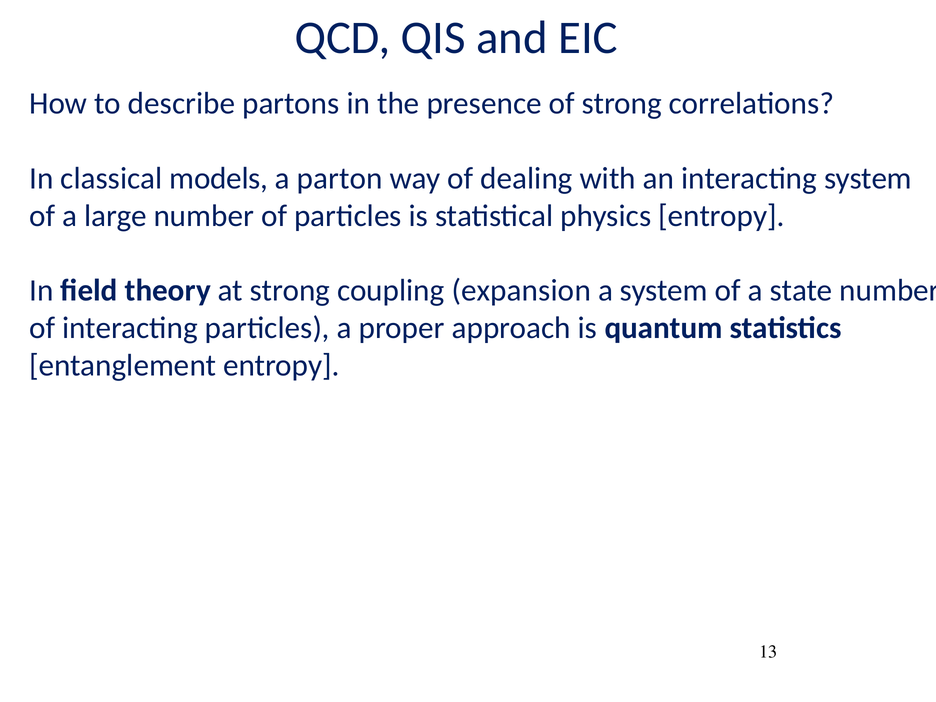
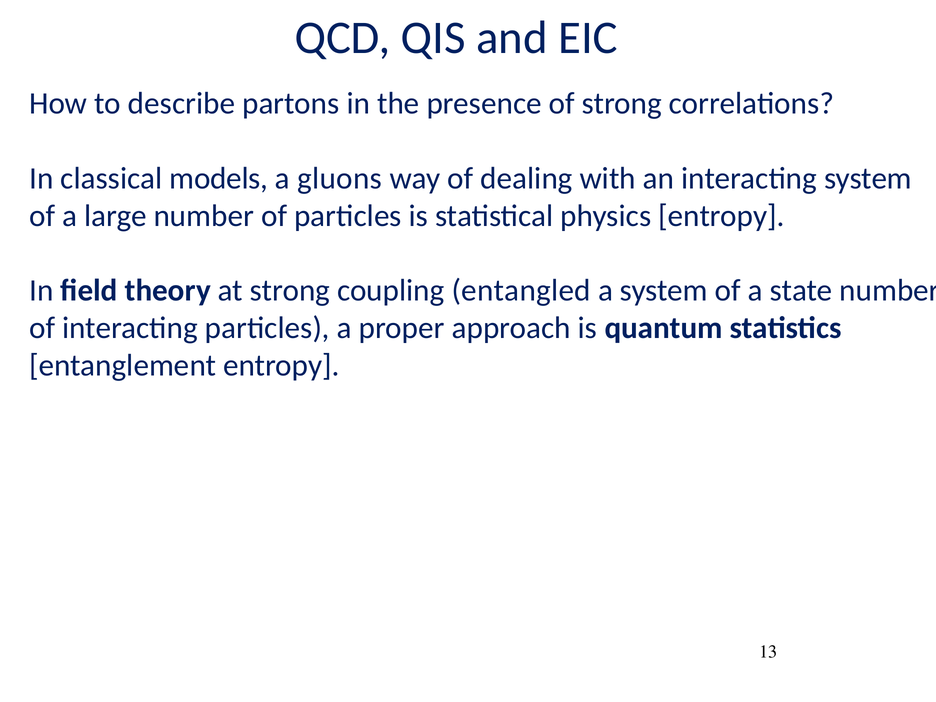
parton: parton -> gluons (340, 178)
expansion: expansion -> entangled (521, 291)
